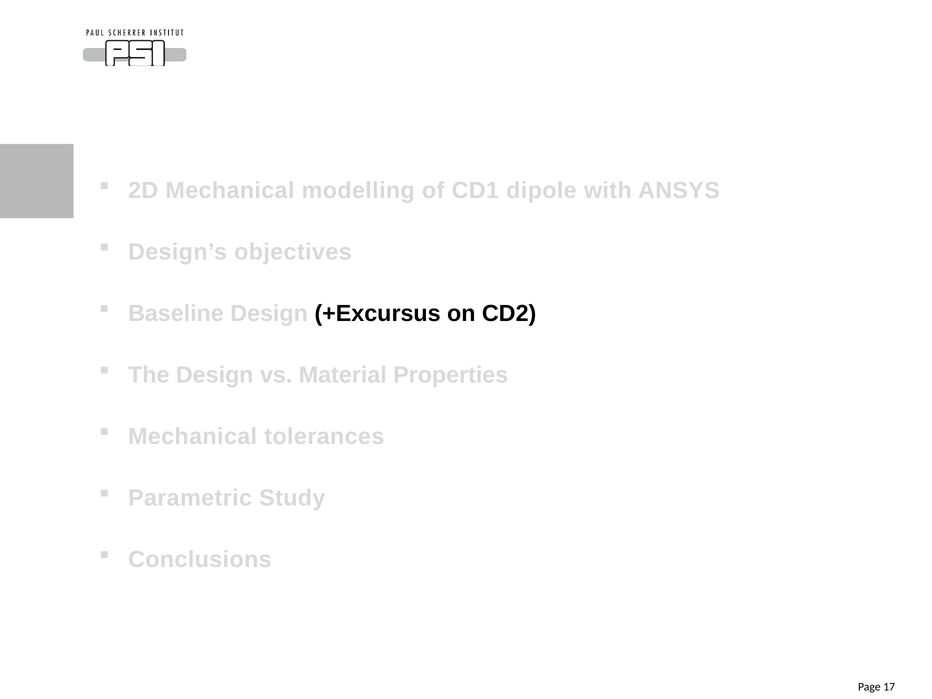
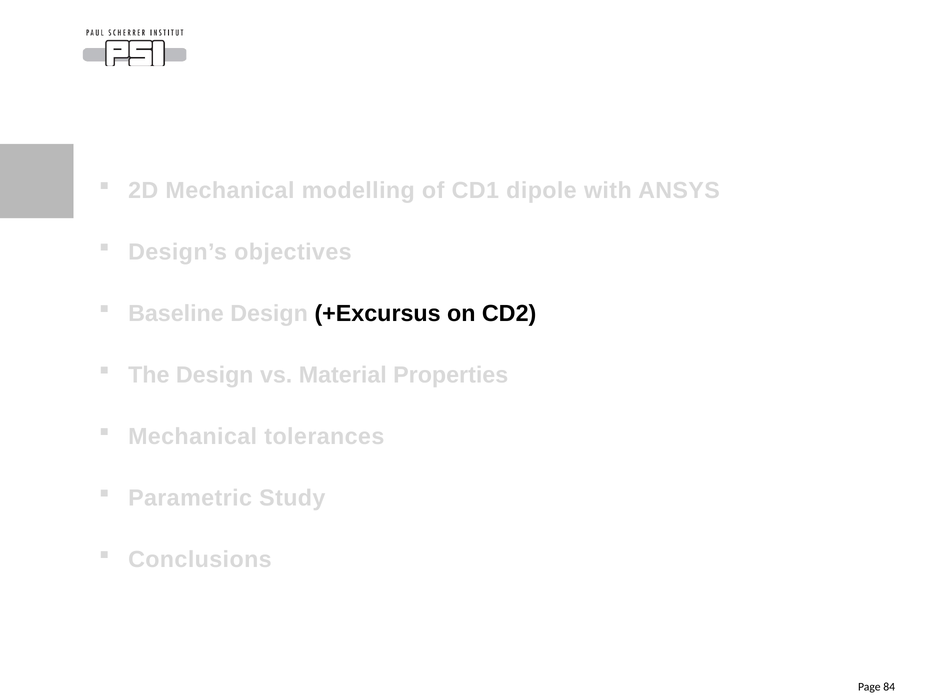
17: 17 -> 84 (889, 687)
